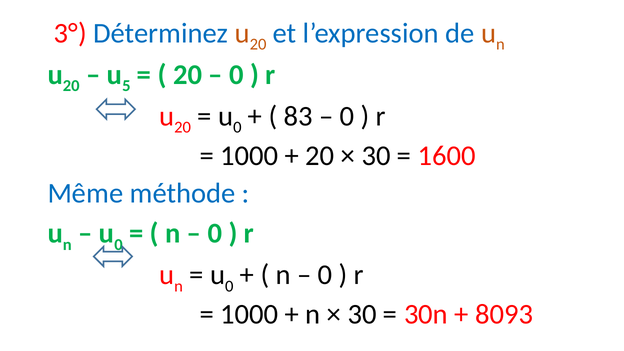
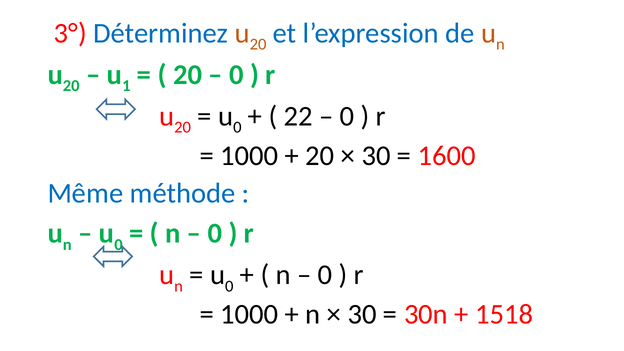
5: 5 -> 1 (126, 86)
83: 83 -> 22 (298, 116)
8093: 8093 -> 1518 (504, 314)
